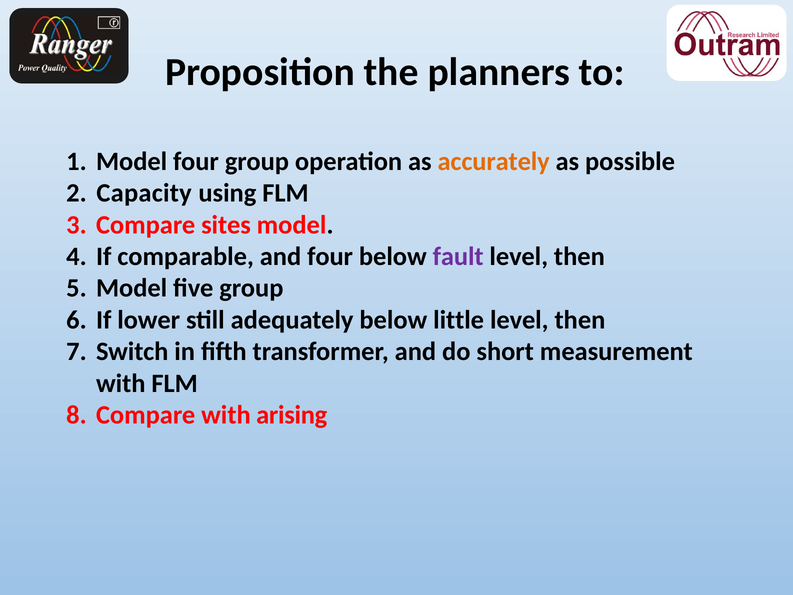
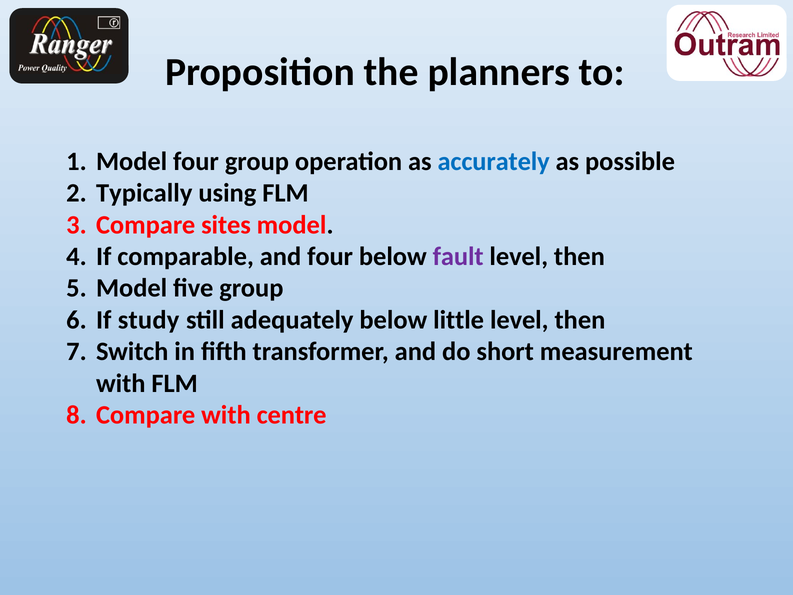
accurately colour: orange -> blue (494, 161)
Capacity: Capacity -> Typically (144, 193)
lower: lower -> study (149, 320)
arising: arising -> centre (292, 415)
